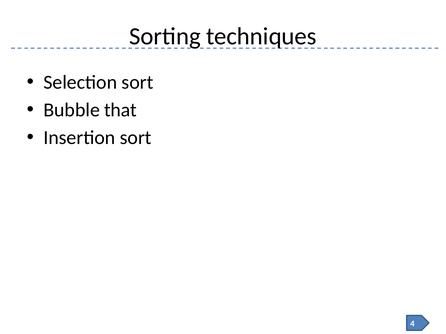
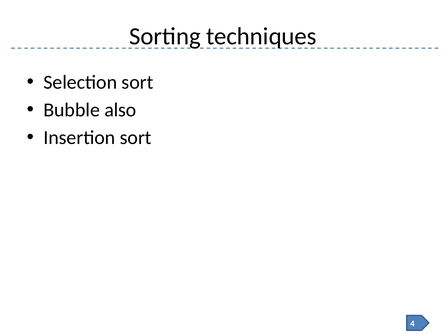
that: that -> also (120, 110)
